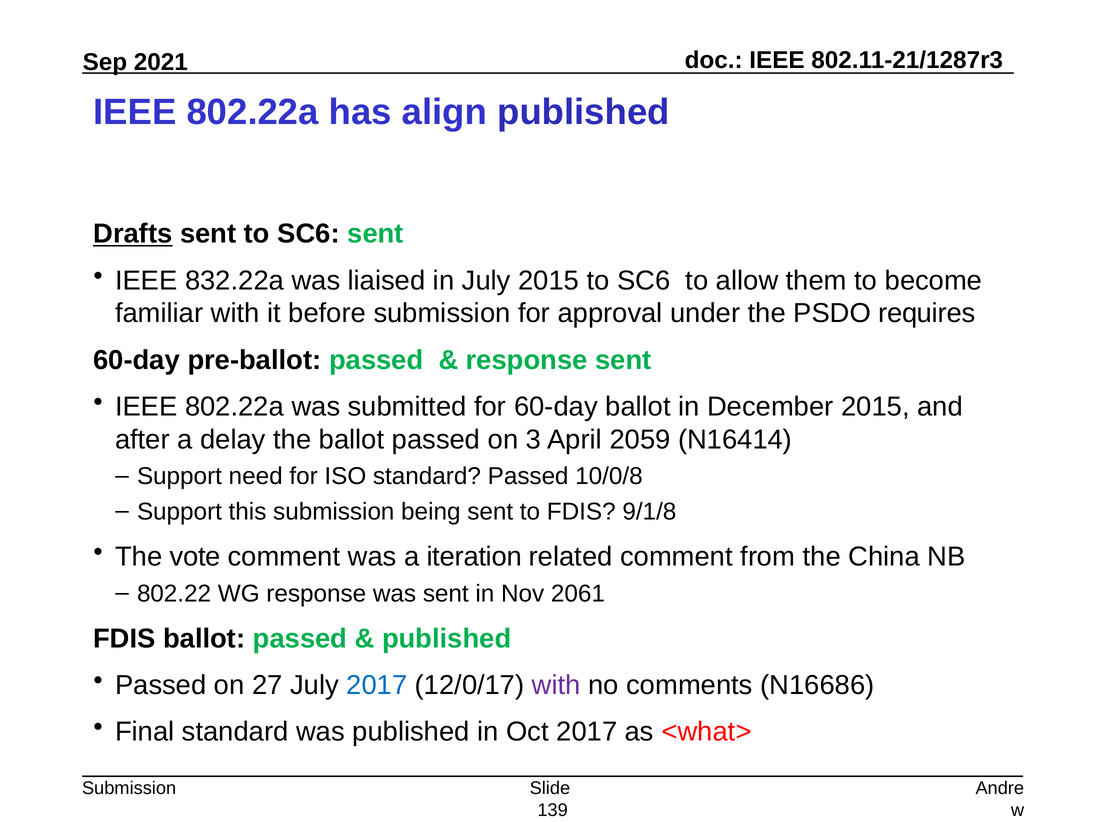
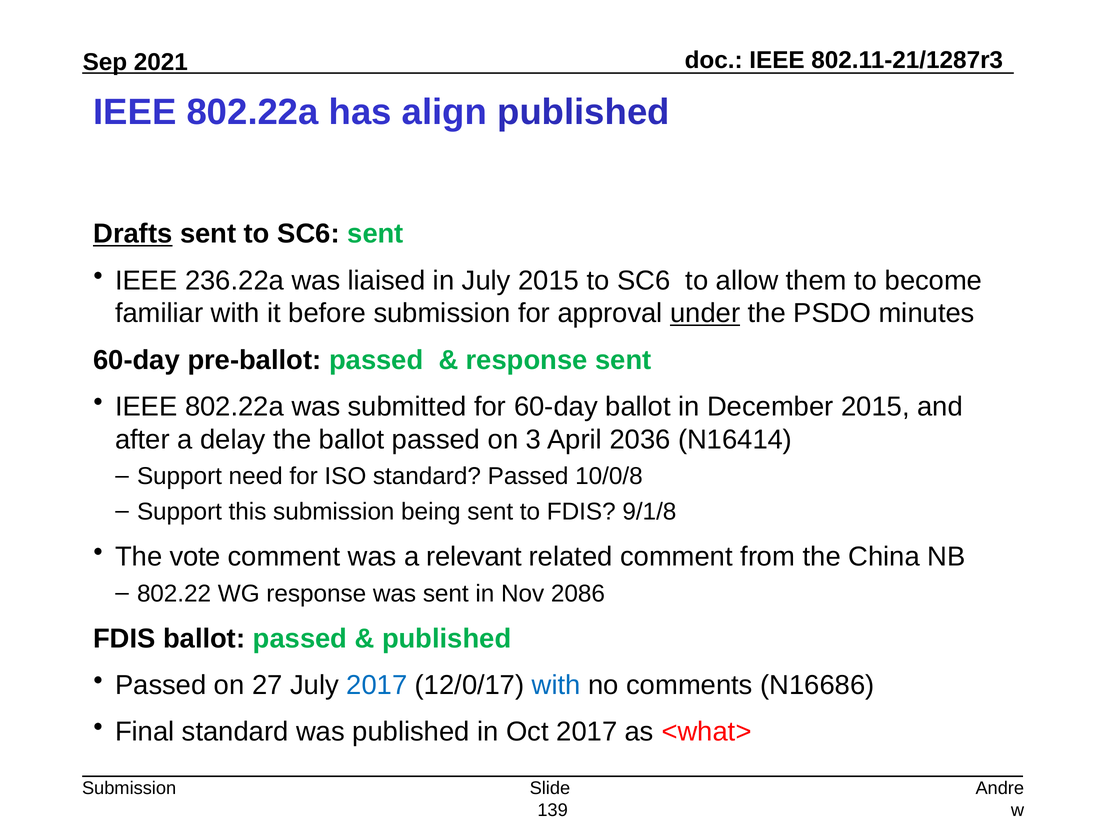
832.22a: 832.22a -> 236.22a (235, 281)
under underline: none -> present (705, 313)
requires: requires -> minutes (927, 313)
2059: 2059 -> 2036 (640, 439)
iteration: iteration -> relevant (474, 557)
2061: 2061 -> 2086 (578, 594)
with colour: purple -> blue (556, 685)
